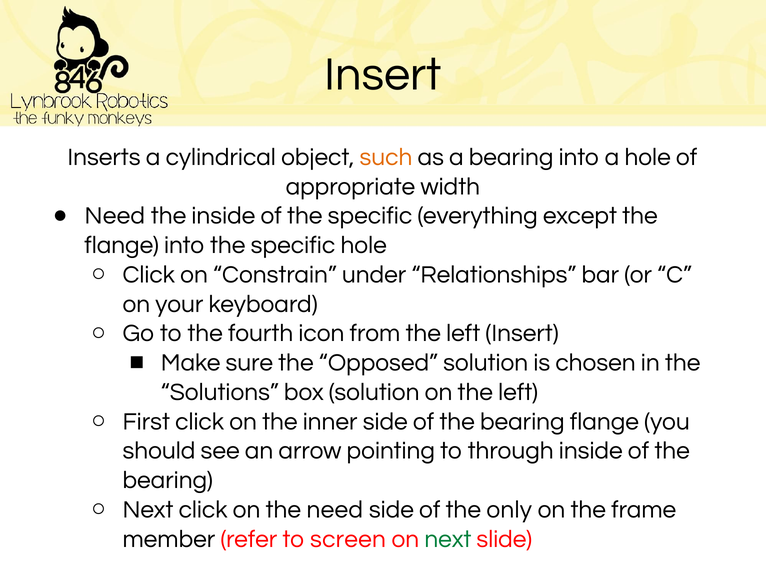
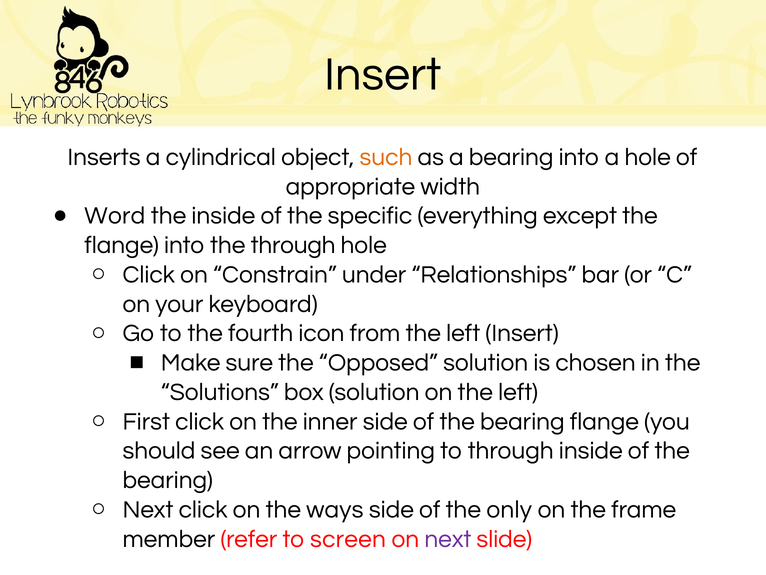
Need: Need -> Word (115, 216)
into the specific: specific -> through (293, 245)
the need: need -> ways (335, 509)
next colour: green -> purple (448, 539)
